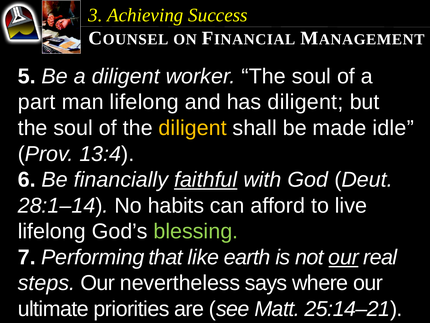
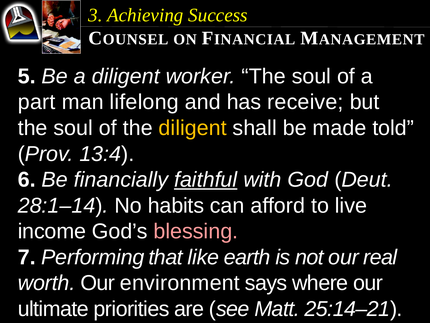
has diligent: diligent -> receive (305, 102)
idle: idle -> told (393, 128)
lifelong: lifelong -> income (52, 231)
blessing colour: light green -> pink (196, 231)
our underline: present -> none (344, 257)
steps: steps -> worth (47, 283)
nevertheless: nevertheless -> environment (180, 283)
